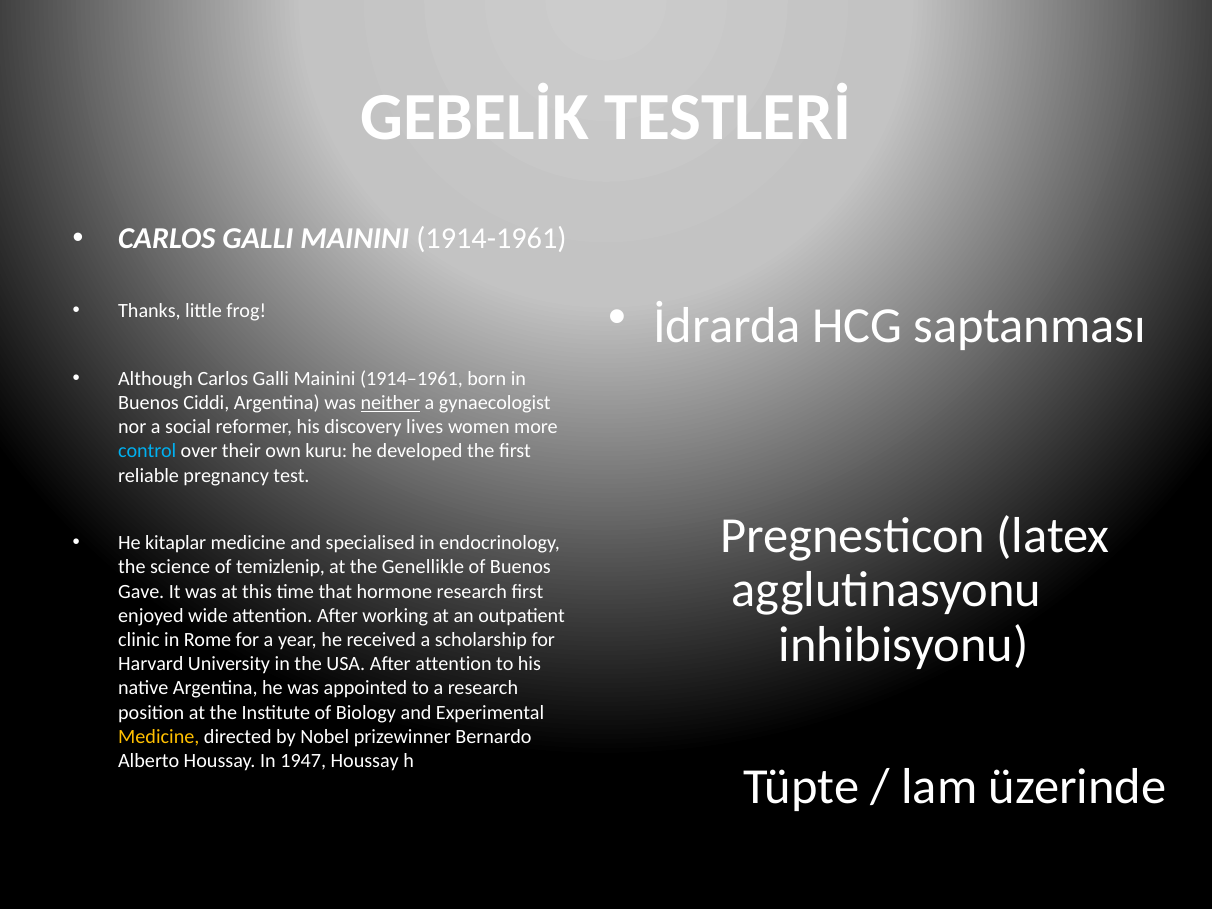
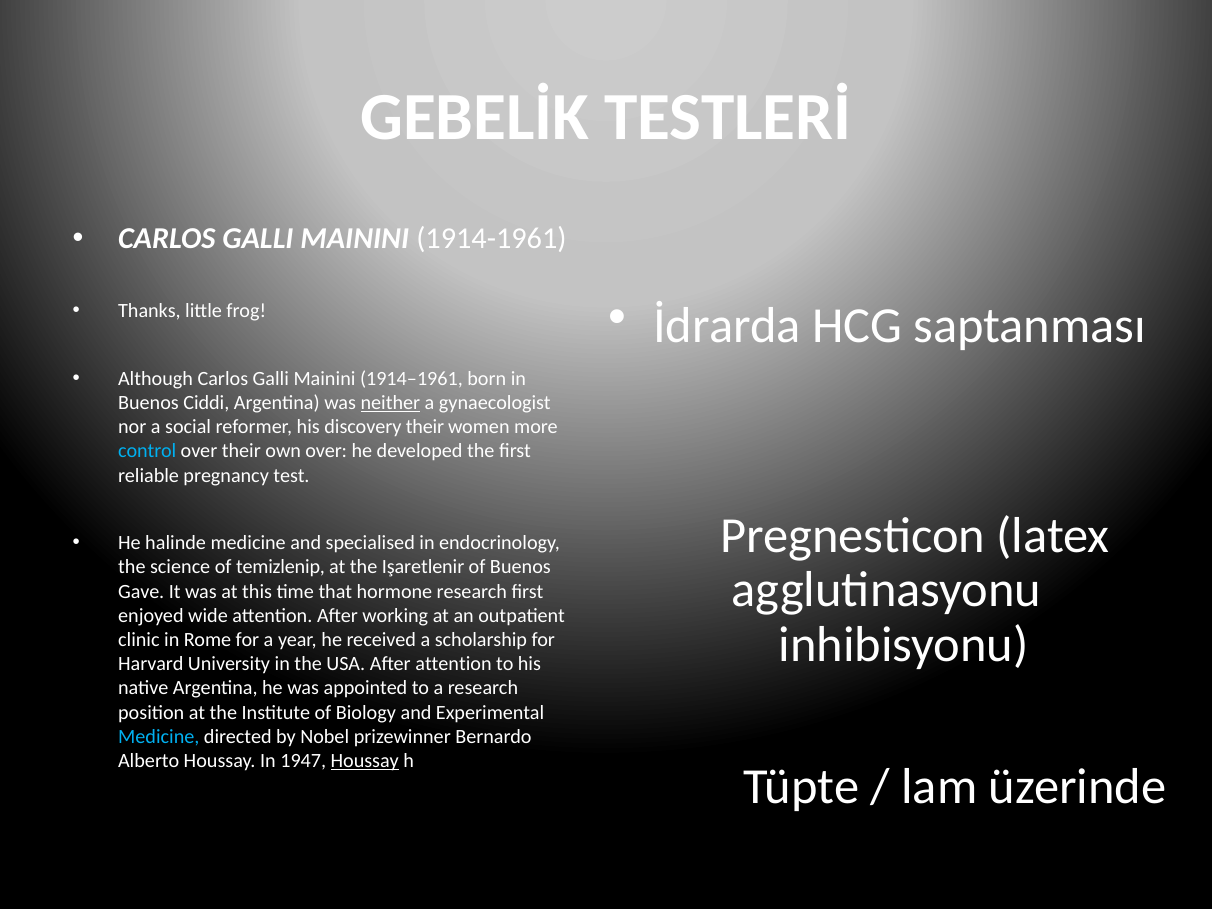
discovery lives: lives -> their (425, 427)
own kuru: kuru -> over (326, 451)
kitaplar: kitaplar -> halinde (176, 543)
Genellikle: Genellikle -> Işaretlenir (423, 567)
Medicine colour: yellow -> light blue (159, 737)
Houssay underline: none -> present (365, 761)
